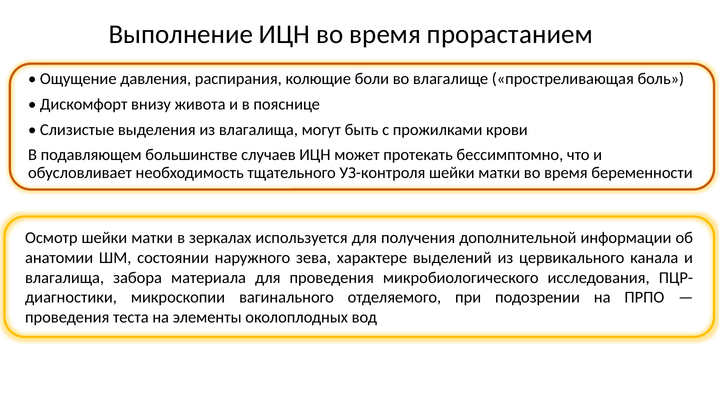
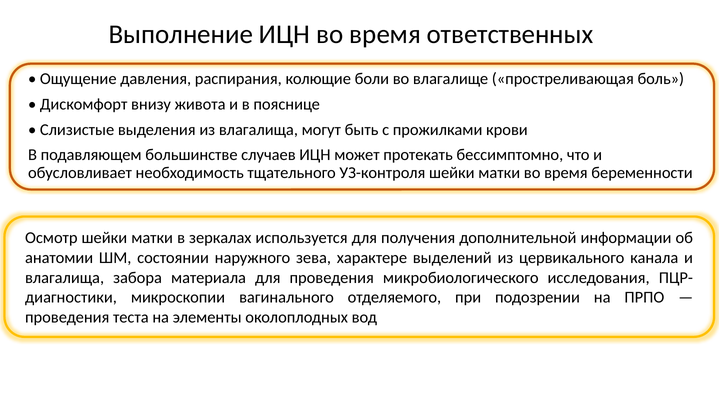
прорастанием: прорастанием -> ответственных (510, 34)
